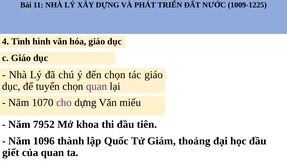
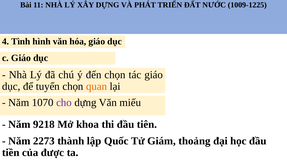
quan colour: purple -> orange (97, 87)
7952: 7952 -> 9218 (44, 125)
1096: 1096 -> 2273 (44, 141)
giết: giết -> tiền (11, 153)
của quan: quan -> được (53, 153)
